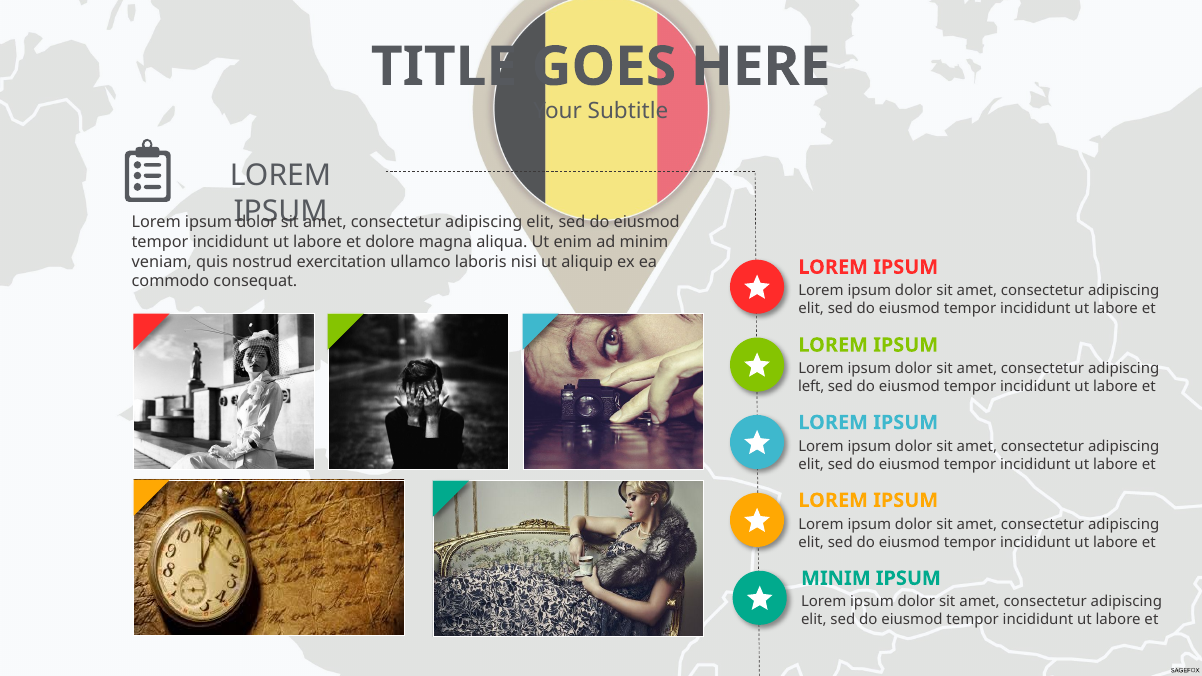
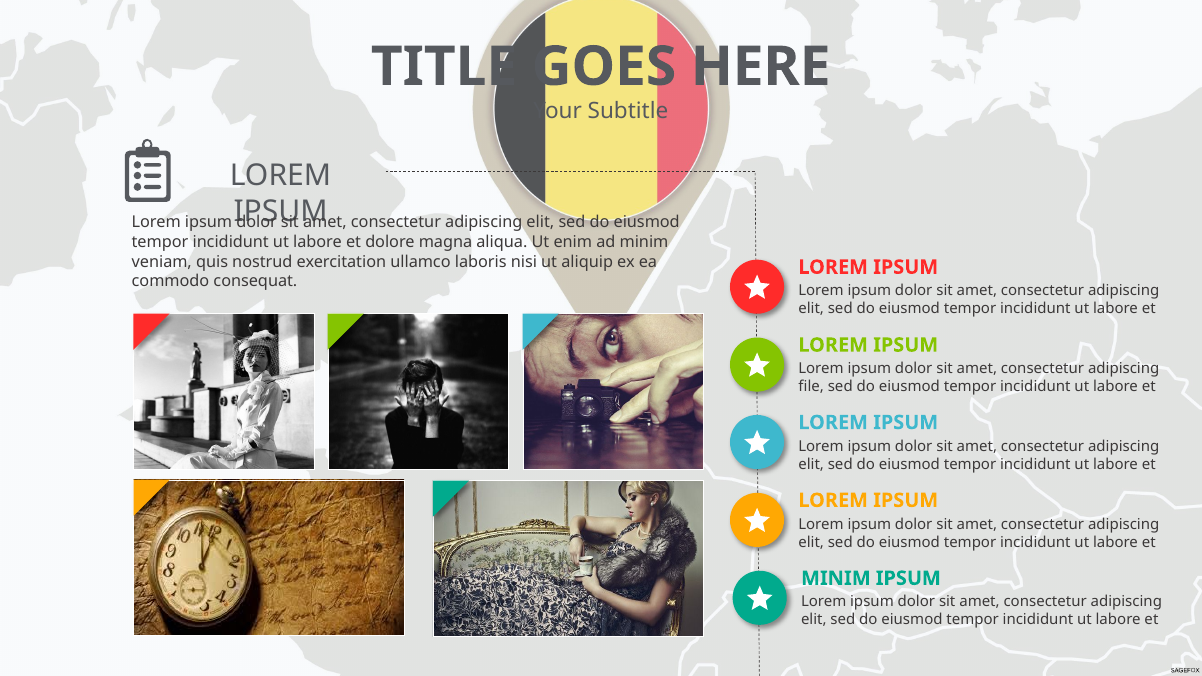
left: left -> file (811, 387)
